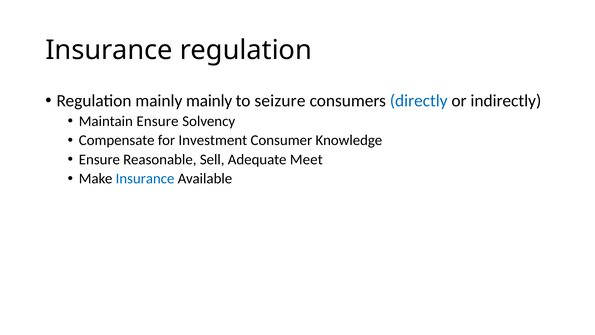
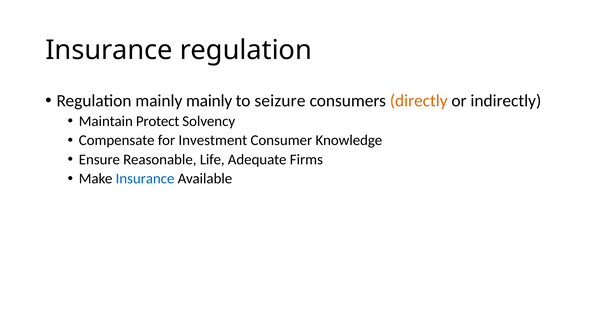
directly colour: blue -> orange (419, 101)
Maintain Ensure: Ensure -> Protect (158, 121)
Sell: Sell -> Life (212, 159)
Meet: Meet -> Firms (306, 159)
